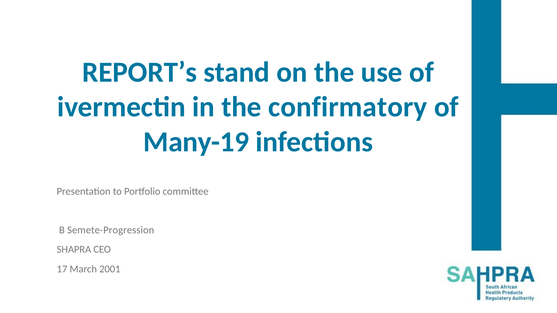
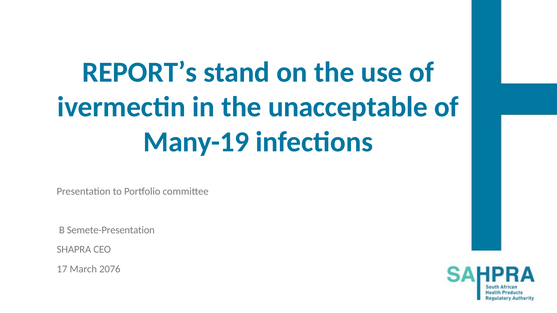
confirmatory: confirmatory -> unacceptable (348, 107)
Semete-Progression: Semete-Progression -> Semete-Presentation (111, 230)
2001: 2001 -> 2076 (110, 269)
